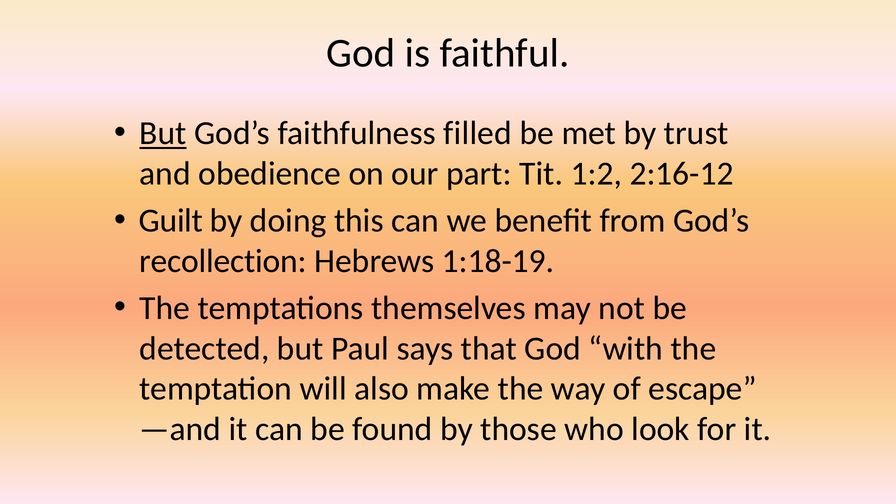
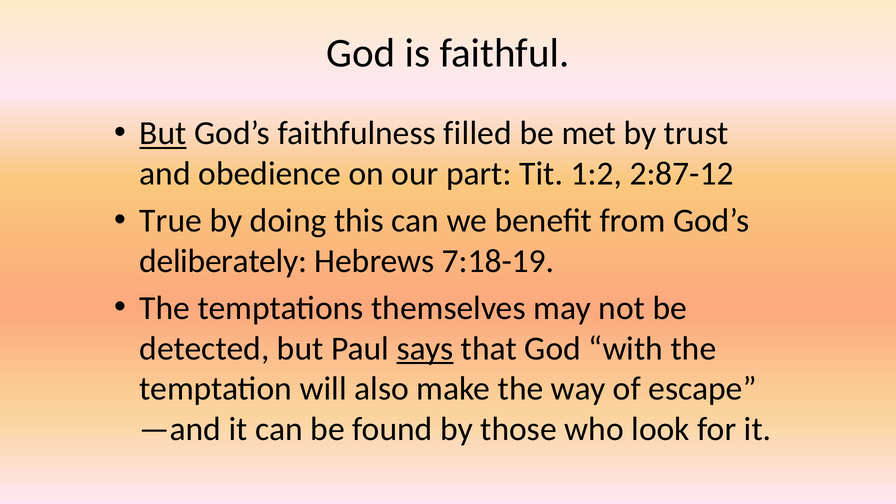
2:16-12: 2:16-12 -> 2:87-12 (682, 174)
Guilt: Guilt -> True (171, 221)
recollection: recollection -> deliberately (223, 261)
1:18-19: 1:18-19 -> 7:18-19 (498, 261)
says underline: none -> present (425, 348)
